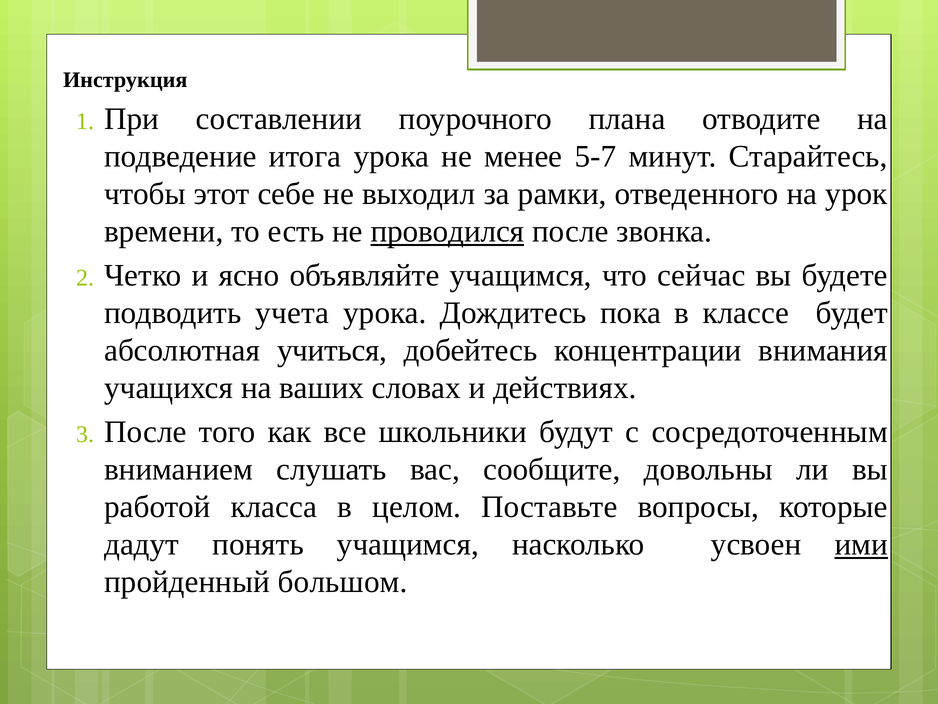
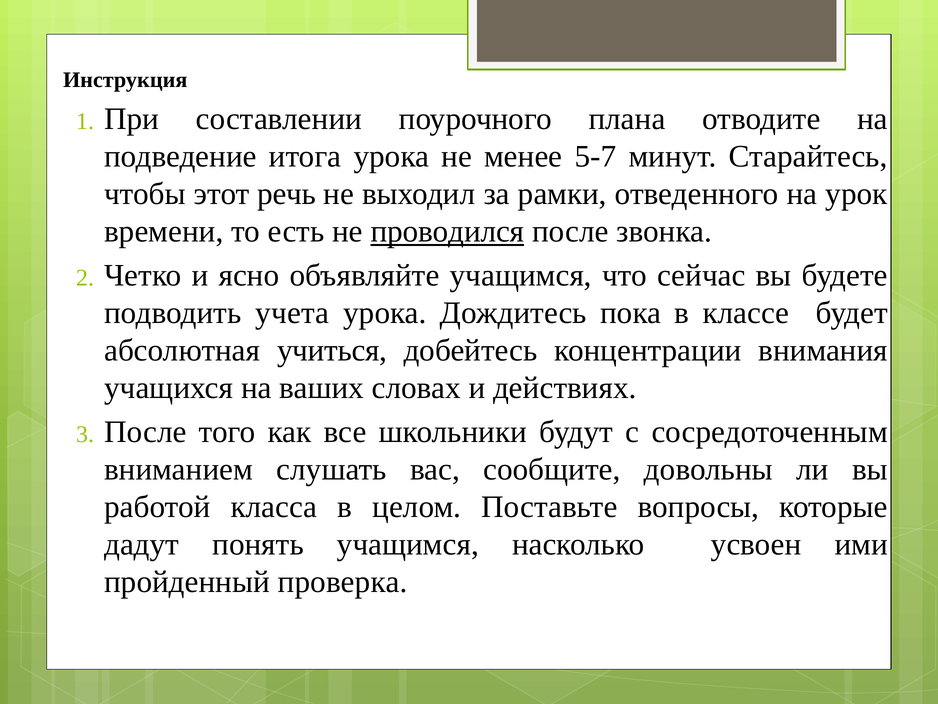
себе: себе -> речь (287, 194)
ими underline: present -> none (861, 544)
большом: большом -> проверка (343, 582)
